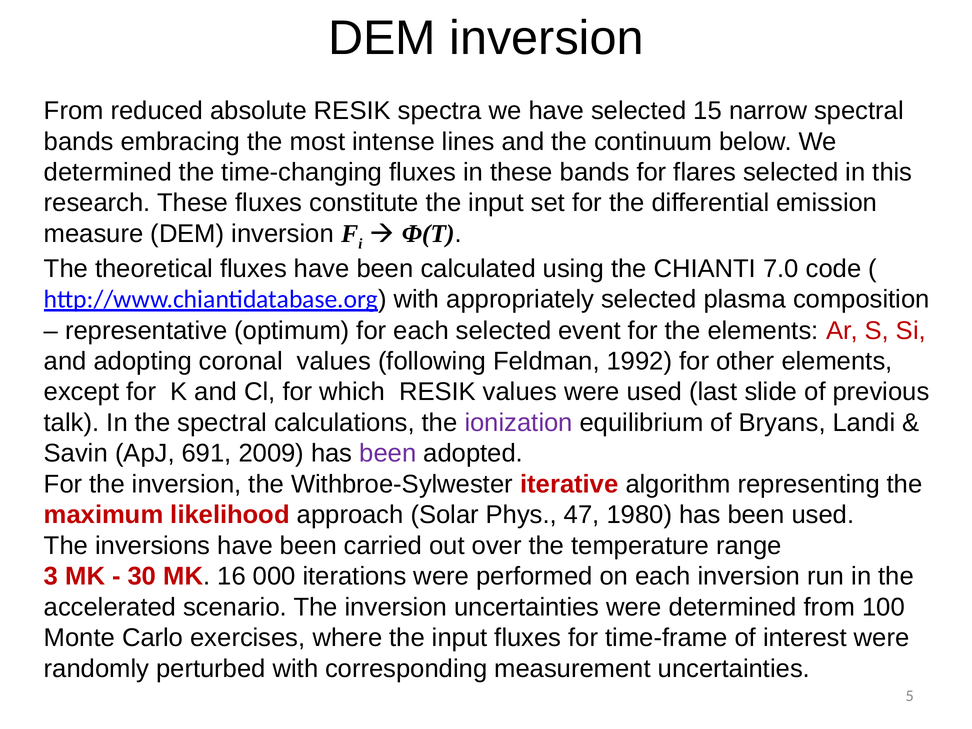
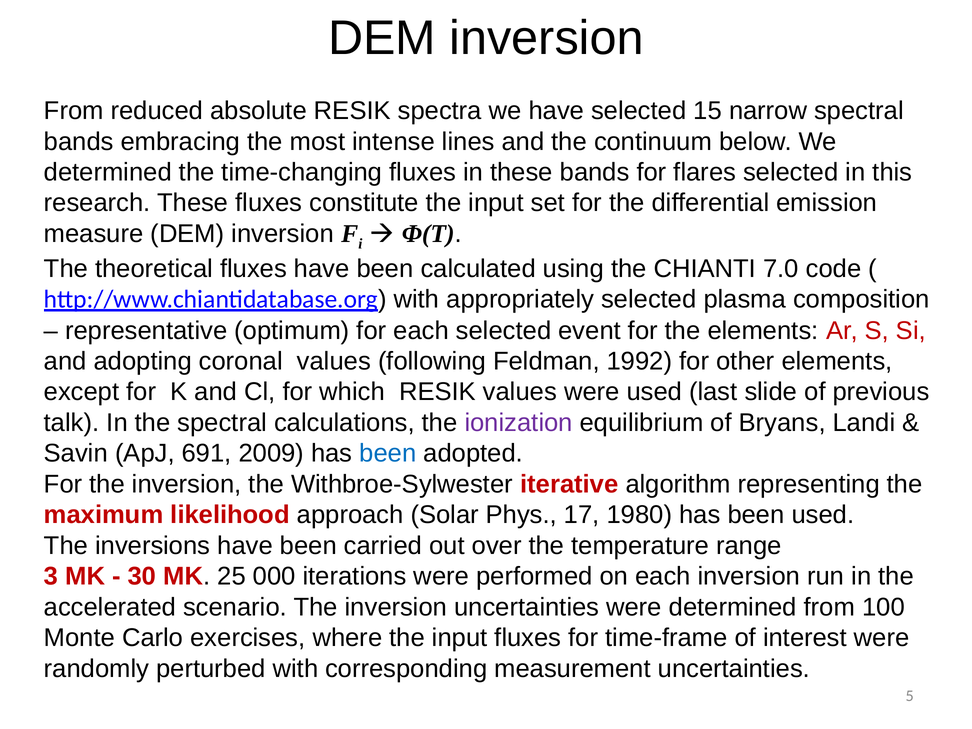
been colour: purple -> blue (388, 453)
47: 47 -> 17 (582, 515)
16: 16 -> 25 (232, 576)
